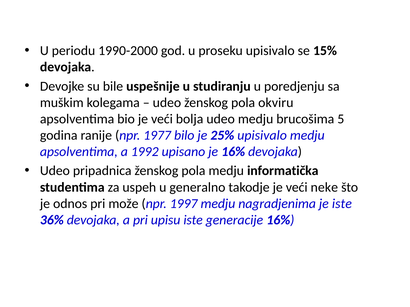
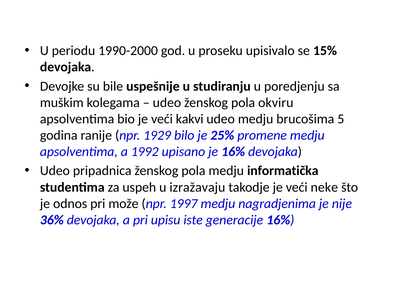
bolja: bolja -> kakvi (190, 119)
1977: 1977 -> 1929 (157, 136)
25% upisivalo: upisivalo -> promene (262, 136)
generalno: generalno -> izražavaju (197, 187)
je iste: iste -> nije (342, 204)
